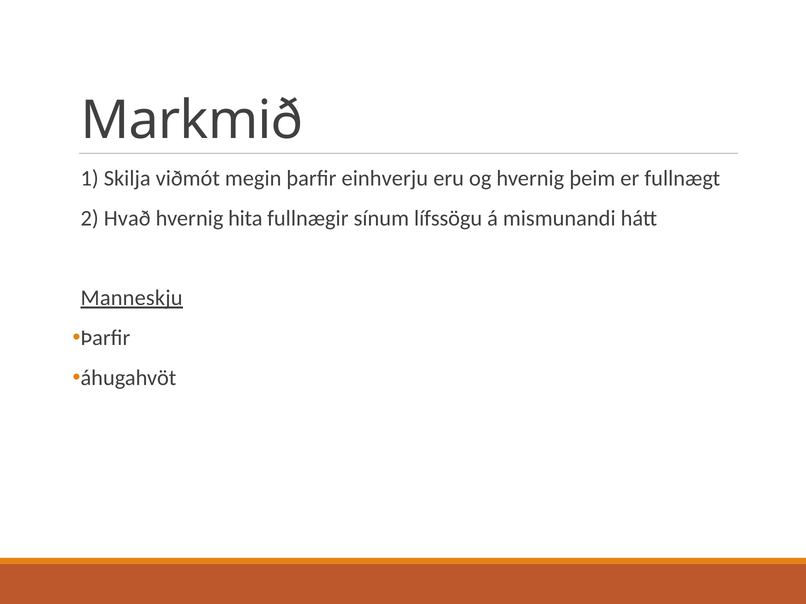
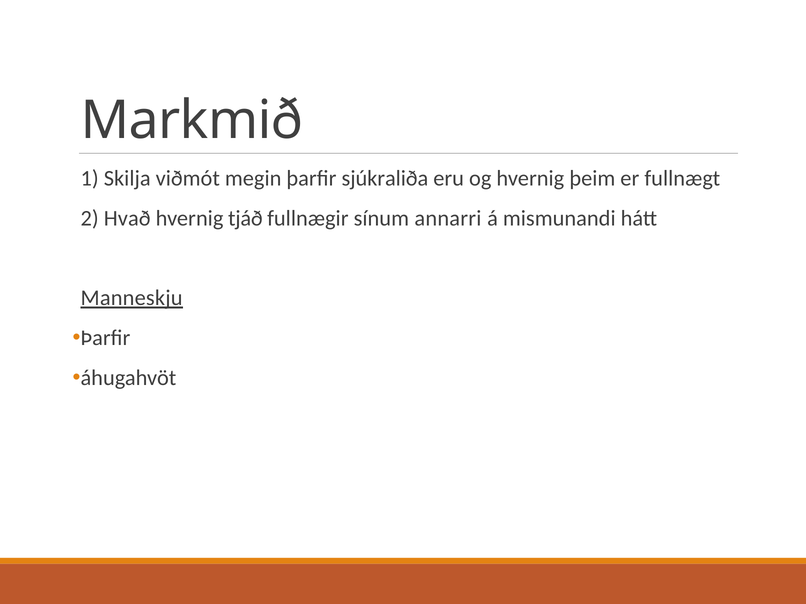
einhverju: einhverju -> sjúkraliða (385, 179)
hita: hita -> tjáð (245, 219)
lífssögu: lífssögu -> annarri (448, 219)
